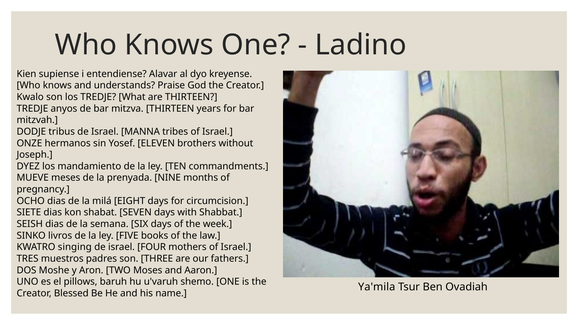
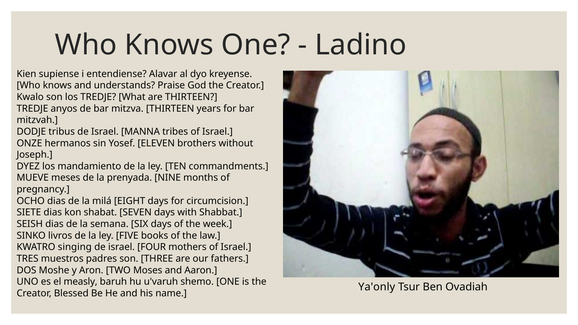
pillows: pillows -> measly (81, 282)
Ya'mila: Ya'mila -> Ya'only (377, 287)
